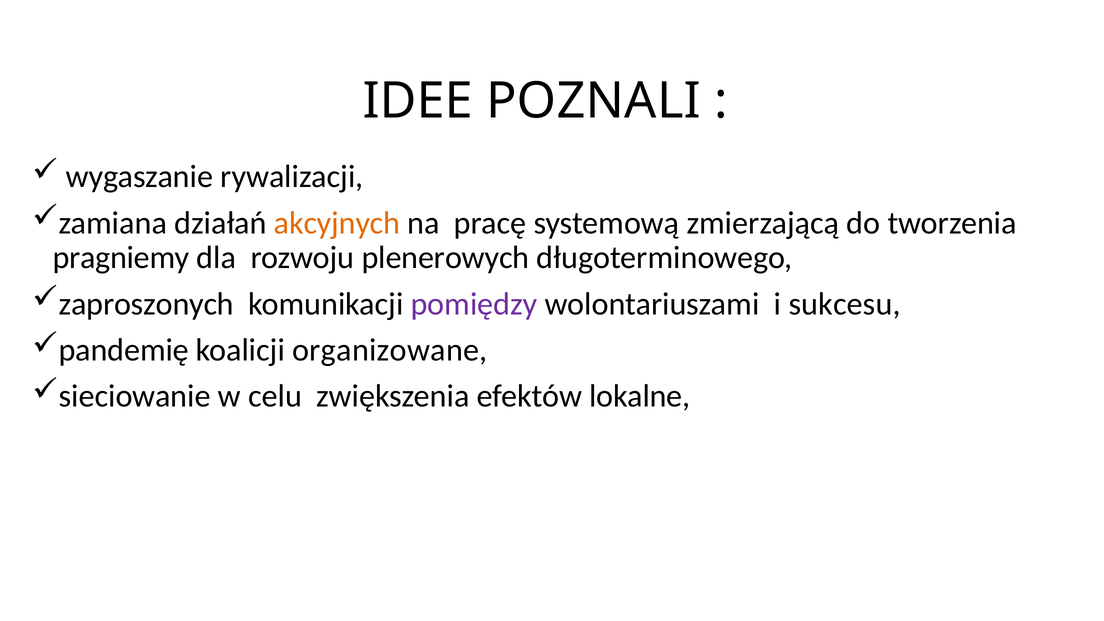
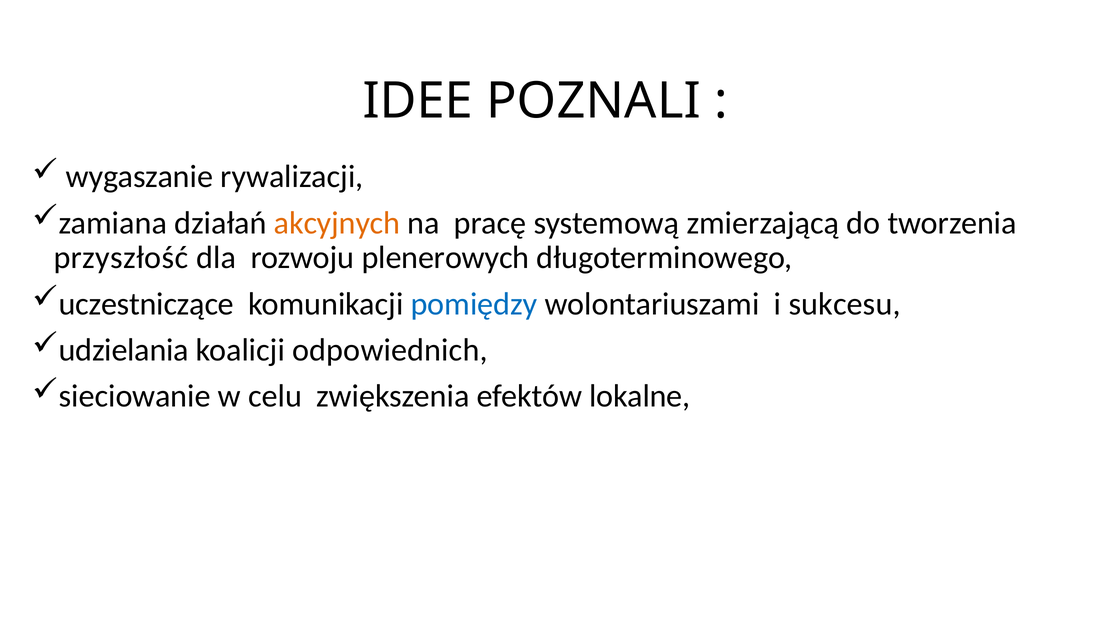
pragniemy: pragniemy -> przyszłość (121, 258)
zaproszonych: zaproszonych -> uczestniczące (146, 304)
pomiędzy colour: purple -> blue (474, 304)
pandemię: pandemię -> udzielania (124, 350)
organizowane: organizowane -> odpowiednich (390, 350)
